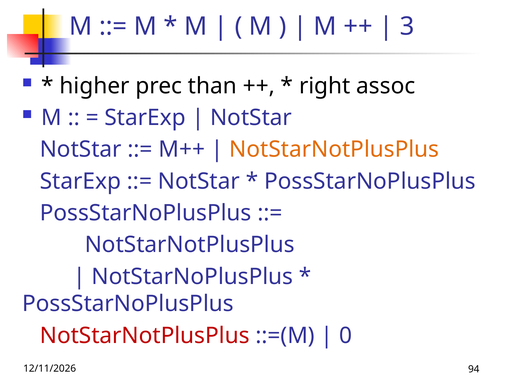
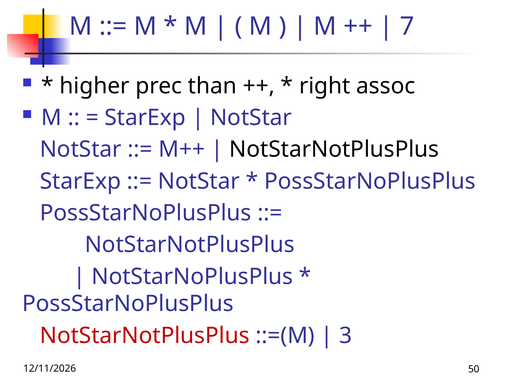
3: 3 -> 7 (407, 26)
NotStarNotPlusPlus colour: orange -> black (334, 149)
0: 0 -> 3 (346, 335)
94: 94 -> 50 (474, 369)
